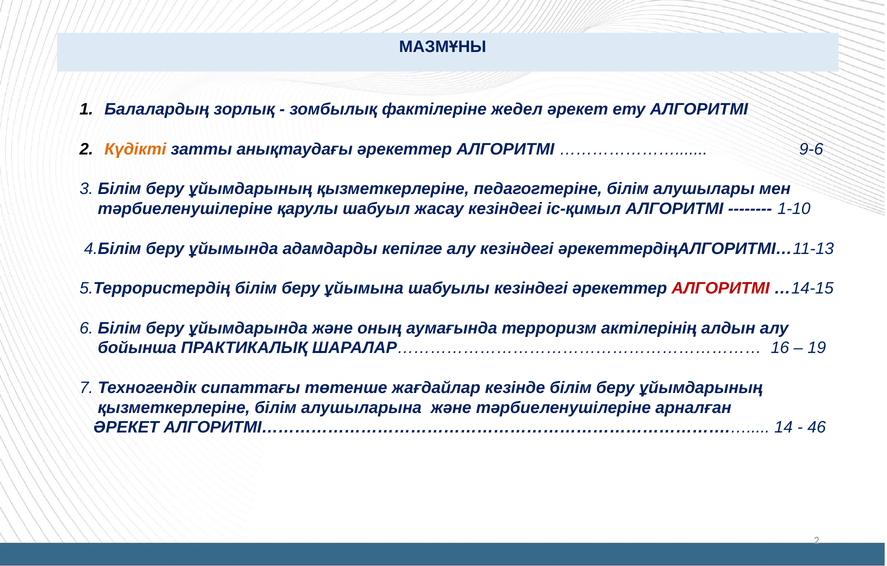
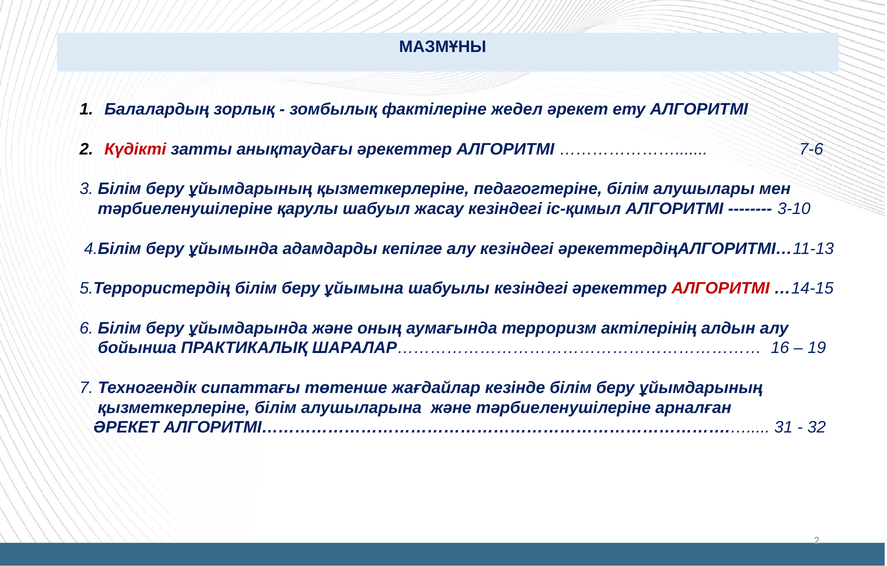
Күдікті colour: orange -> red (135, 149)
9-6: 9-6 -> 7-6 (811, 149)
1-10: 1-10 -> 3-10 (794, 209)
14: 14 -> 31 (784, 428)
46: 46 -> 32 (817, 428)
